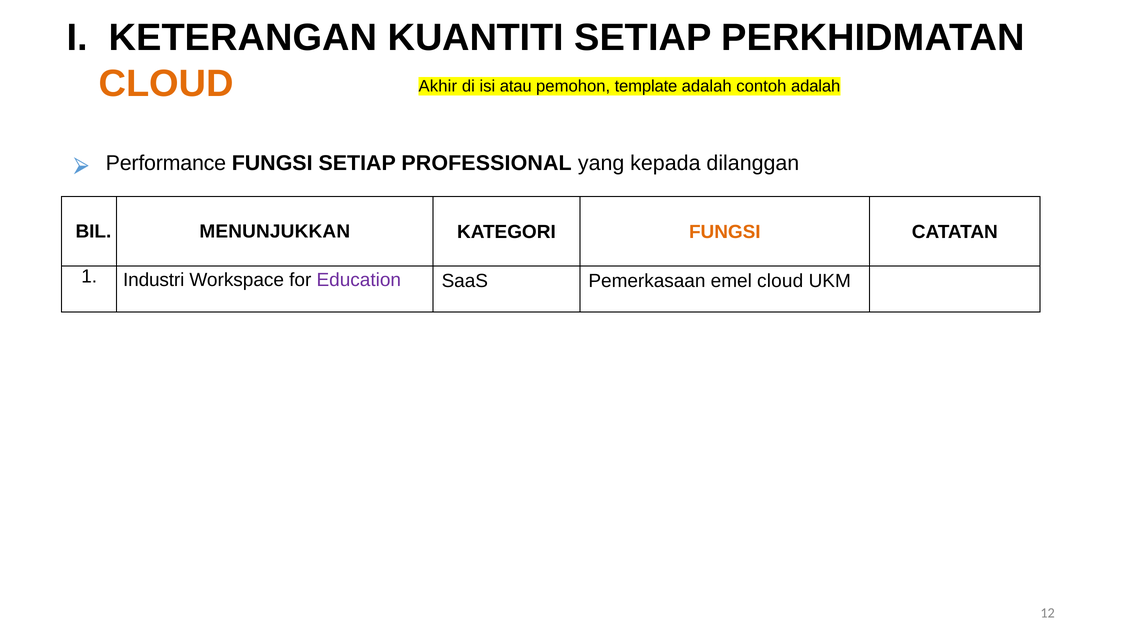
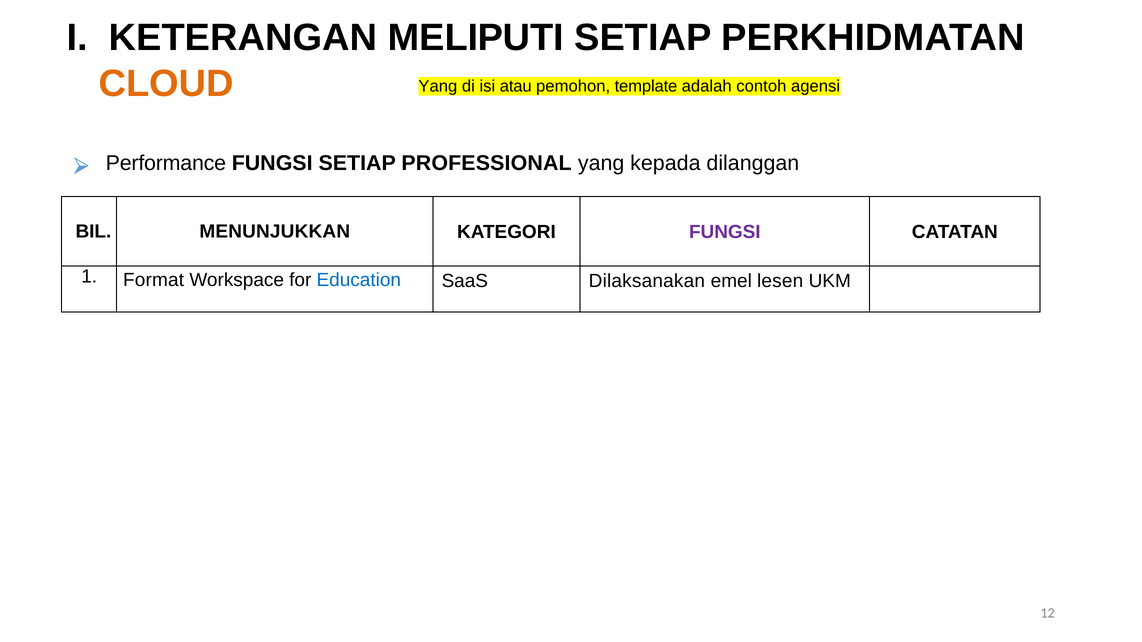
KUANTITI: KUANTITI -> MELIPUTI (476, 38)
Akhir: Akhir -> Yang (438, 86)
contoh adalah: adalah -> agensi (816, 86)
FUNGSI colour: orange -> purple (725, 232)
Industri: Industri -> Format (154, 280)
Education colour: purple -> blue (359, 280)
Pemerkasaan: Pemerkasaan -> Dilaksanakan (647, 281)
emel cloud: cloud -> lesen (780, 281)
